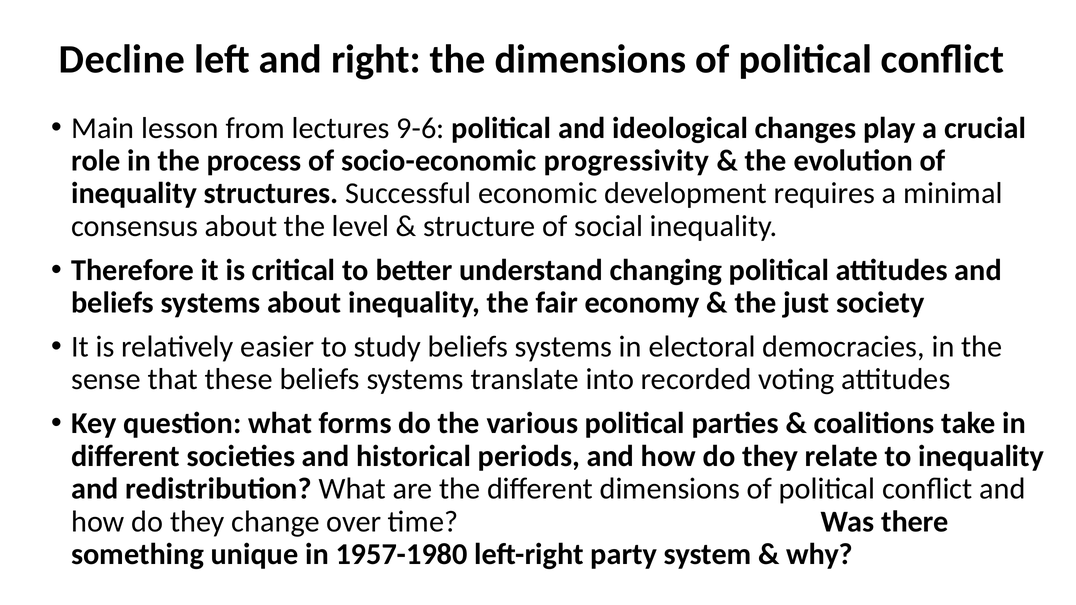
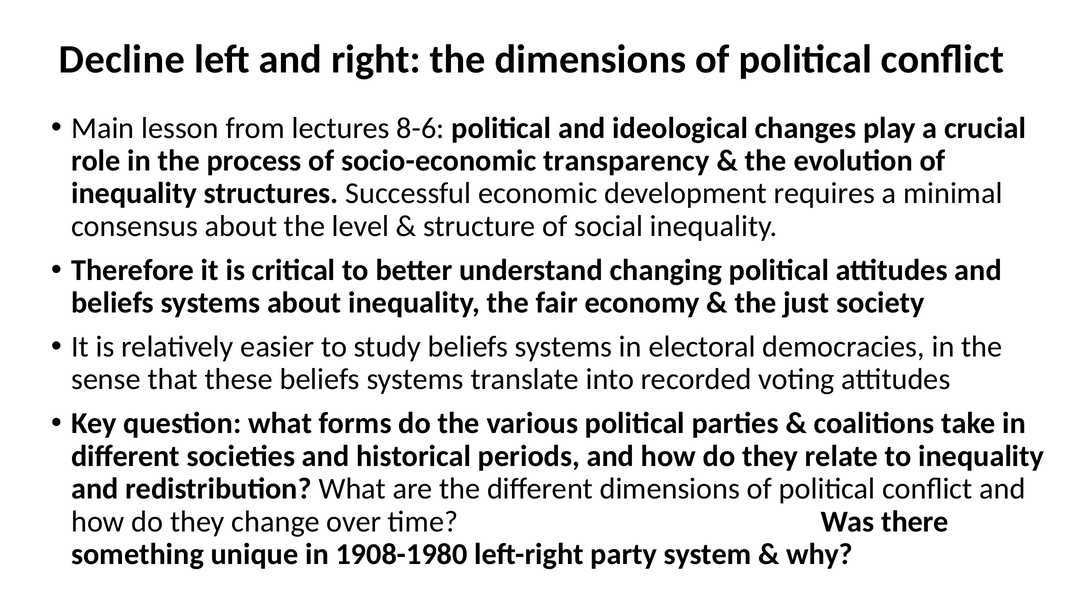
9-6: 9-6 -> 8-6 (420, 128)
progressivity: progressivity -> transparency (626, 161)
1957-1980: 1957-1980 -> 1908-1980 (402, 554)
